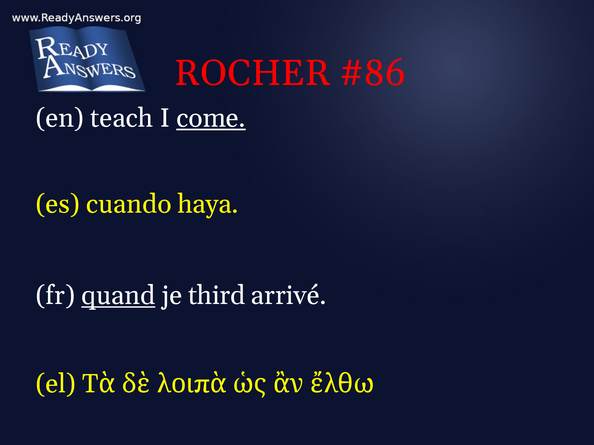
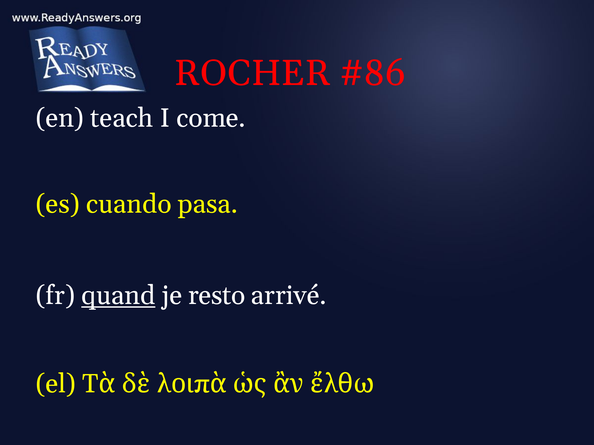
come underline: present -> none (211, 118)
haya: haya -> pasa (208, 204)
third: third -> resto (217, 296)
